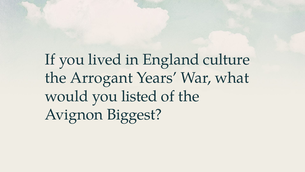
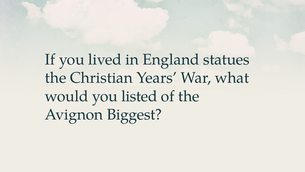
culture: culture -> statues (226, 59)
Arrogant: Arrogant -> Christian (101, 78)
